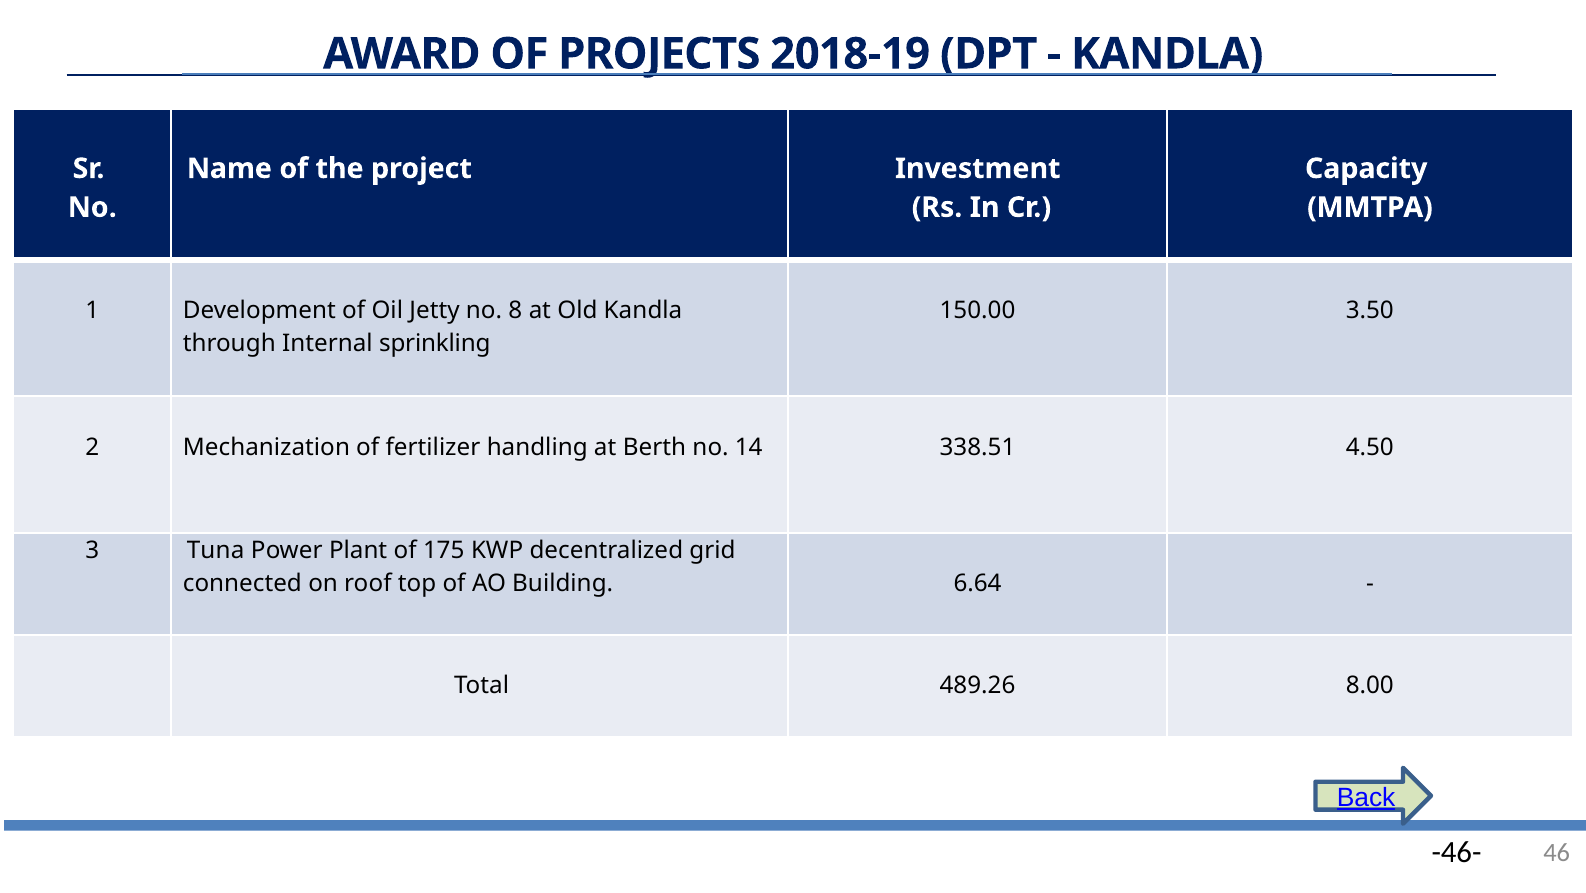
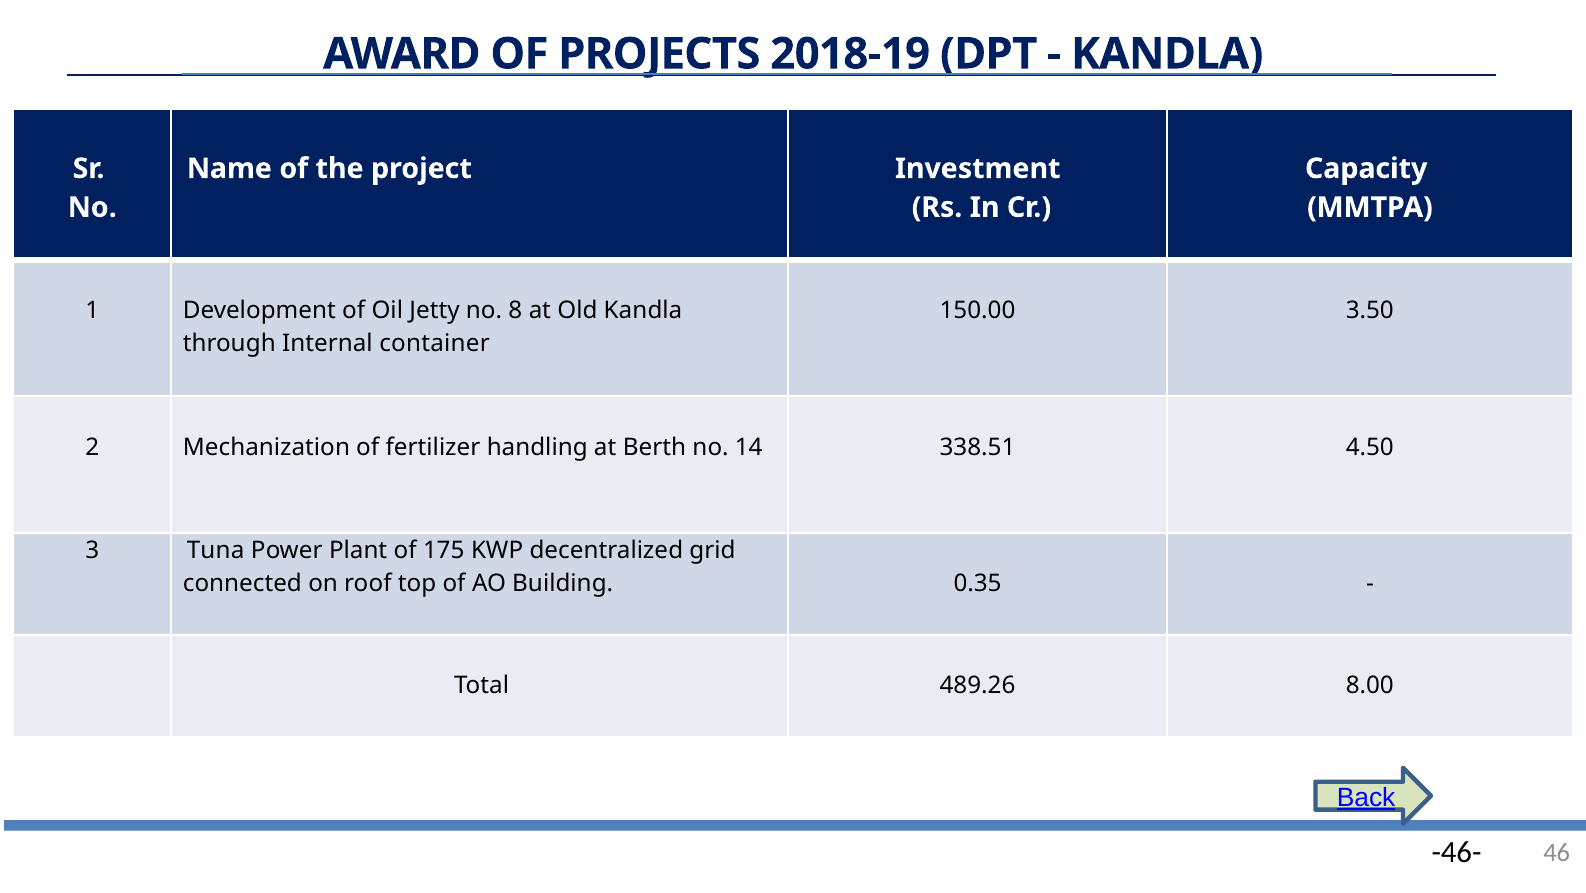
sprinkling: sprinkling -> container (435, 344)
6.64: 6.64 -> 0.35 (978, 584)
